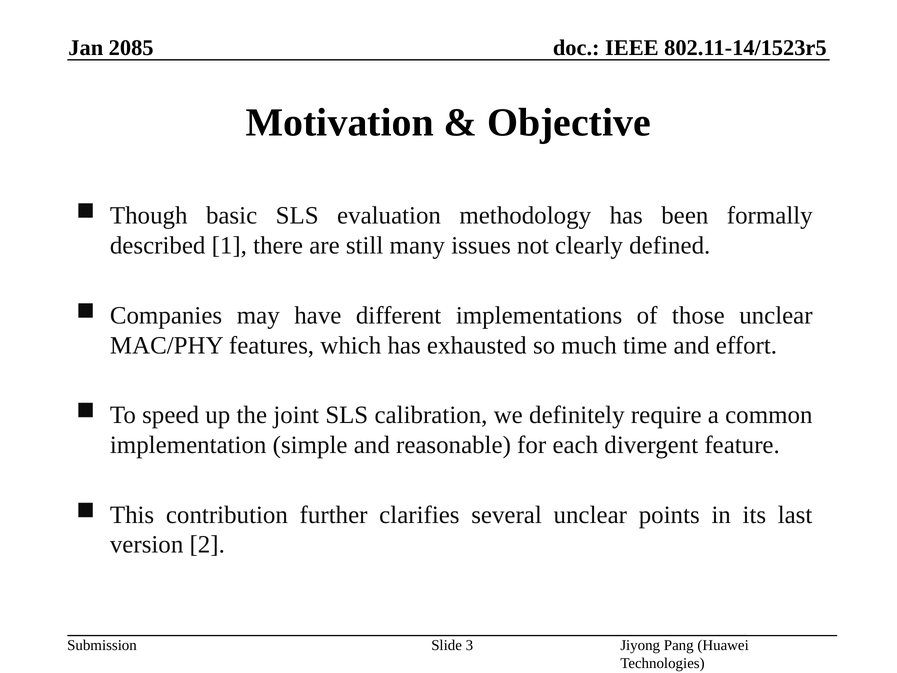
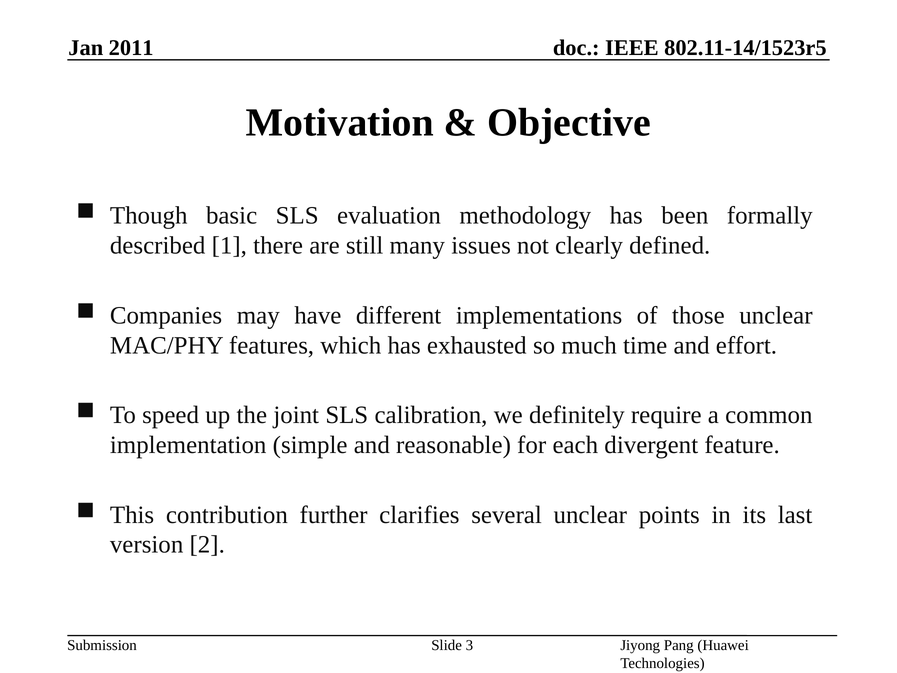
2085: 2085 -> 2011 (131, 48)
